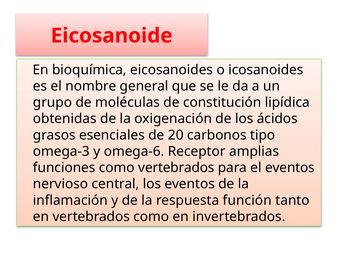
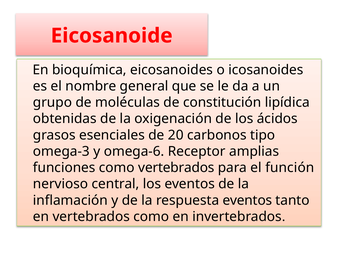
el eventos: eventos -> función (290, 168)
respuesta función: función -> eventos (247, 201)
